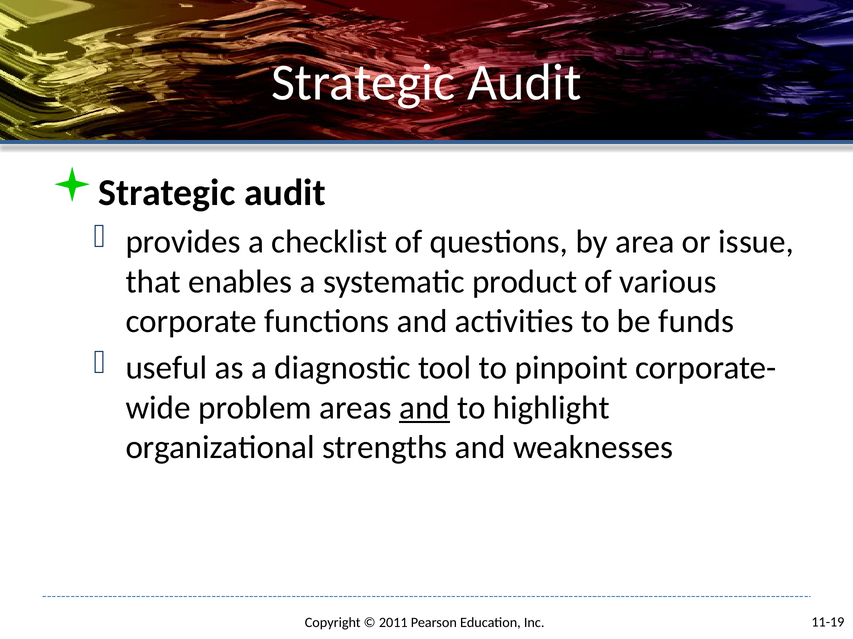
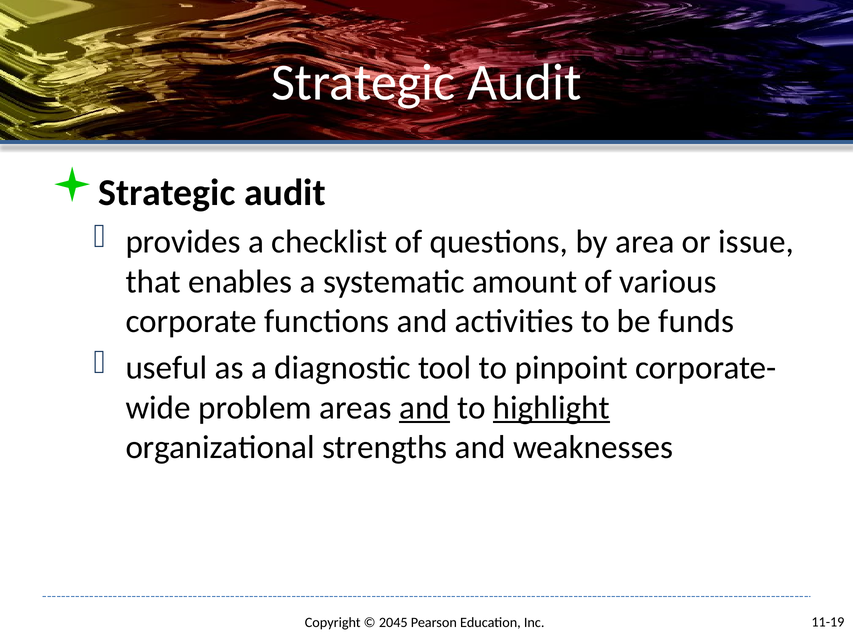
product: product -> amount (525, 282)
highlight underline: none -> present (551, 408)
2011: 2011 -> 2045 (393, 624)
